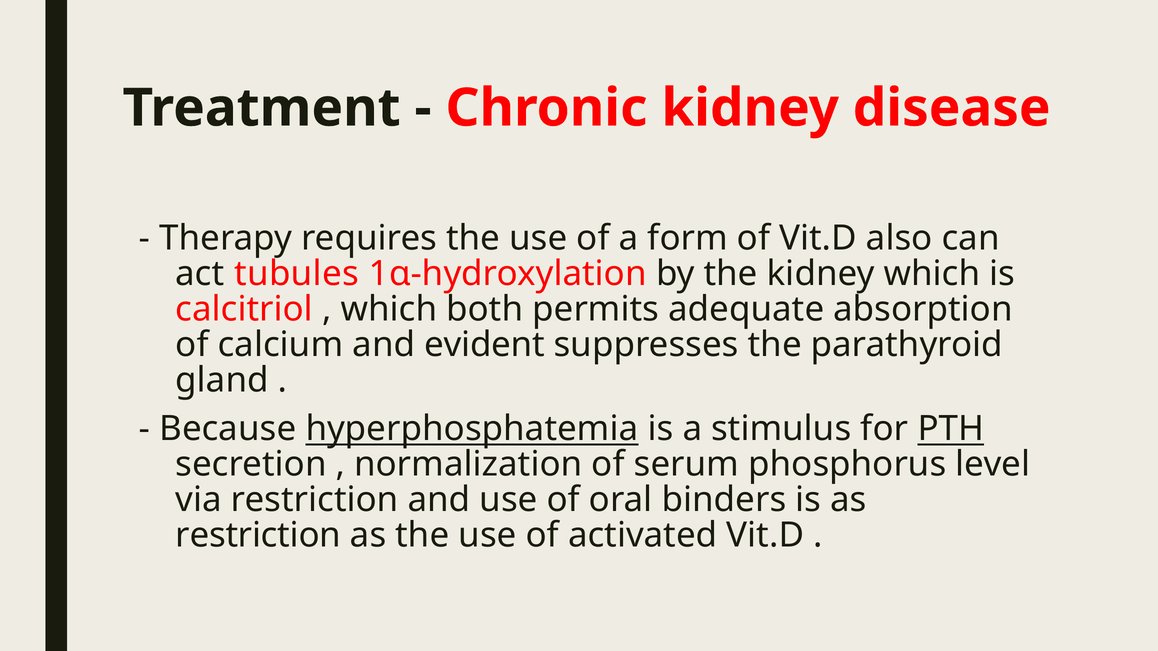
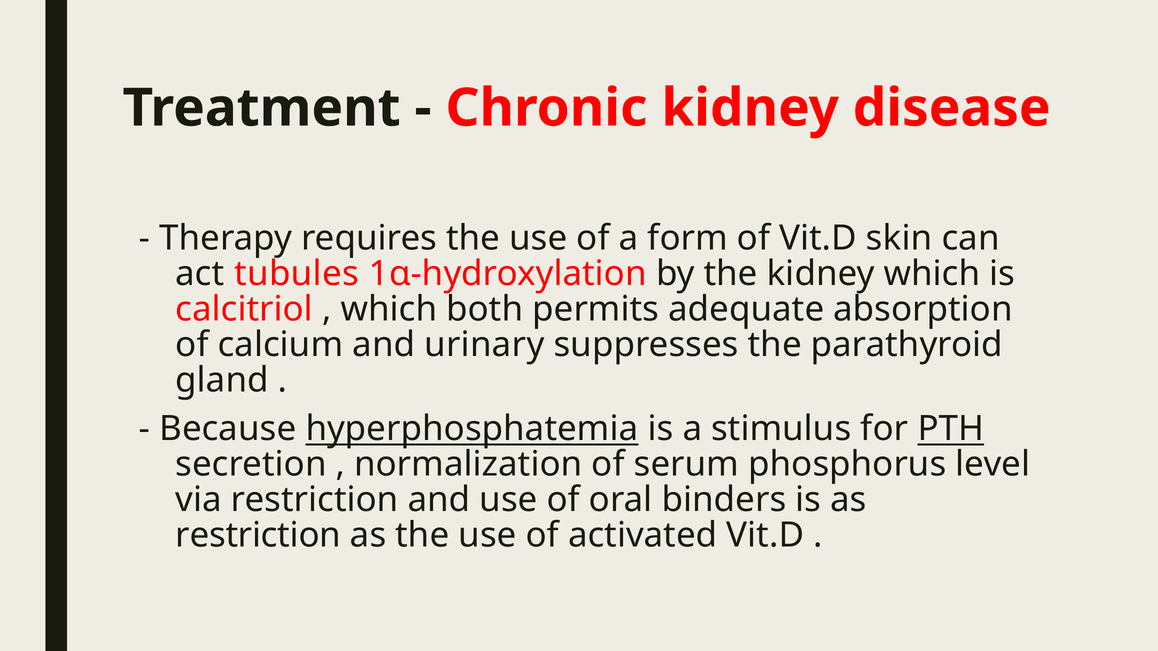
also: also -> skin (899, 238)
evident: evident -> urinary (484, 345)
